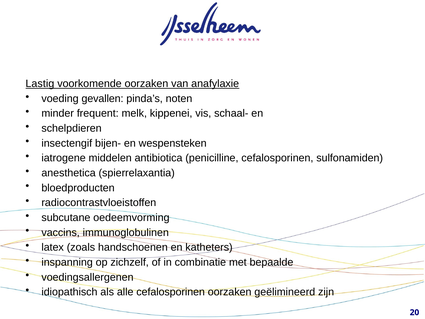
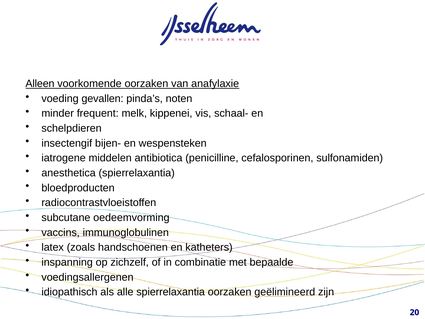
Lastig: Lastig -> Alleen (40, 84)
alle cefalosporinen: cefalosporinen -> spierrelaxantia (171, 292)
